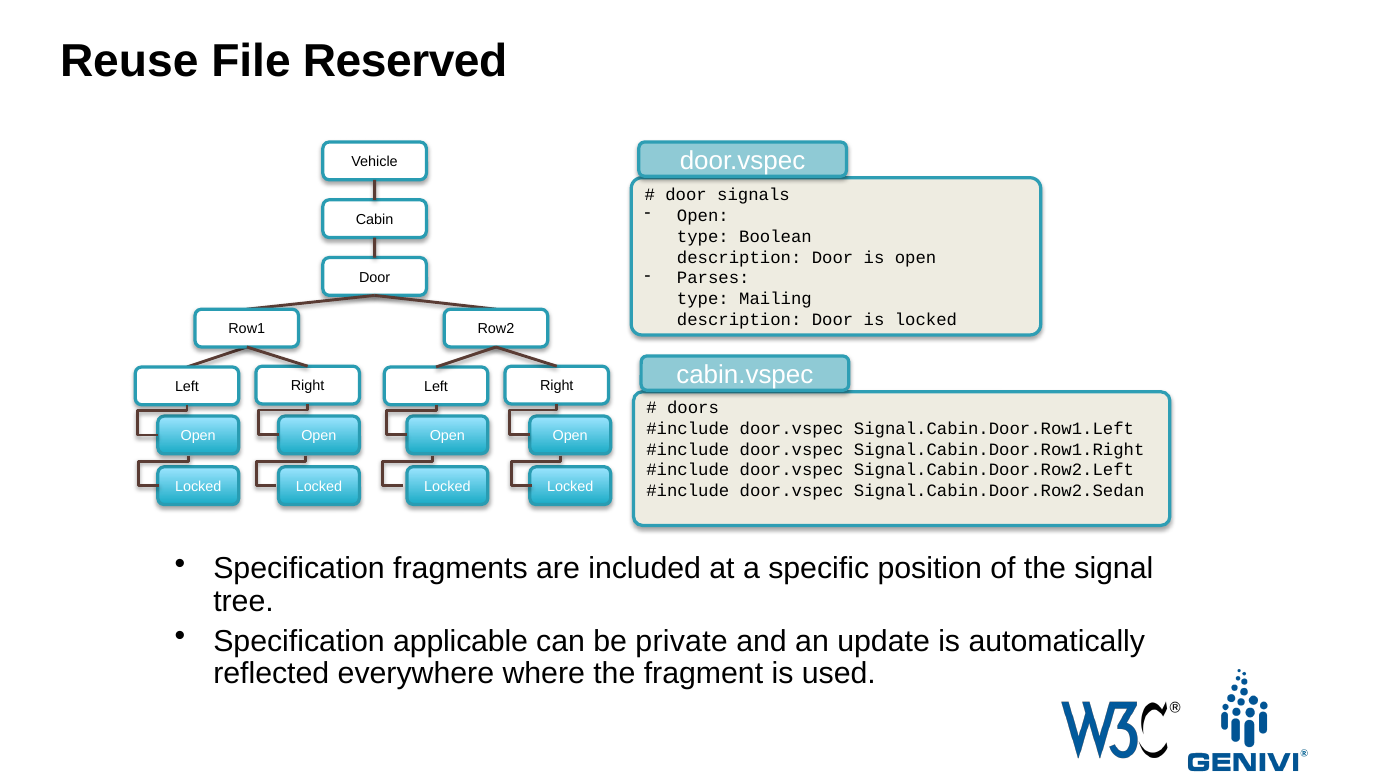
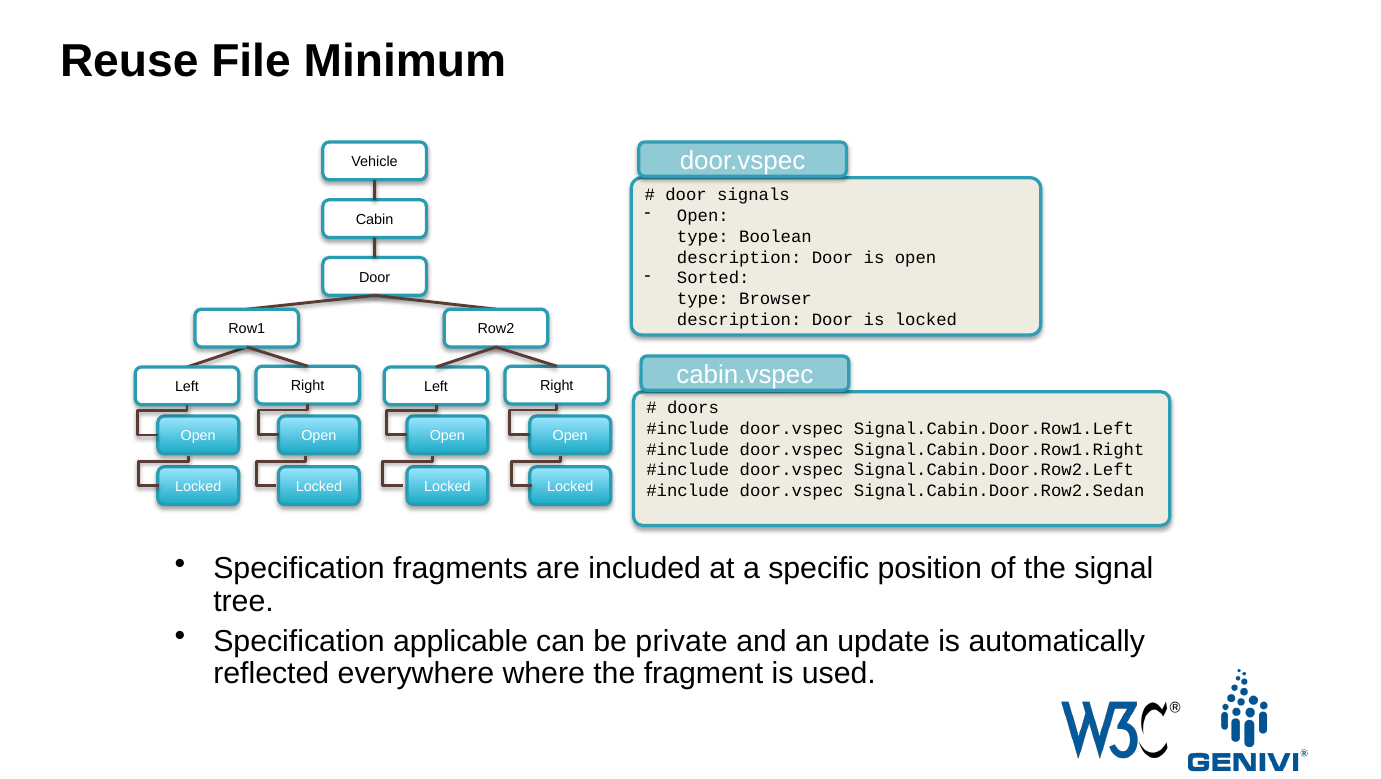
Reserved: Reserved -> Minimum (405, 62)
Parses: Parses -> Sorted (713, 278)
Mailing: Mailing -> Browser (776, 299)
